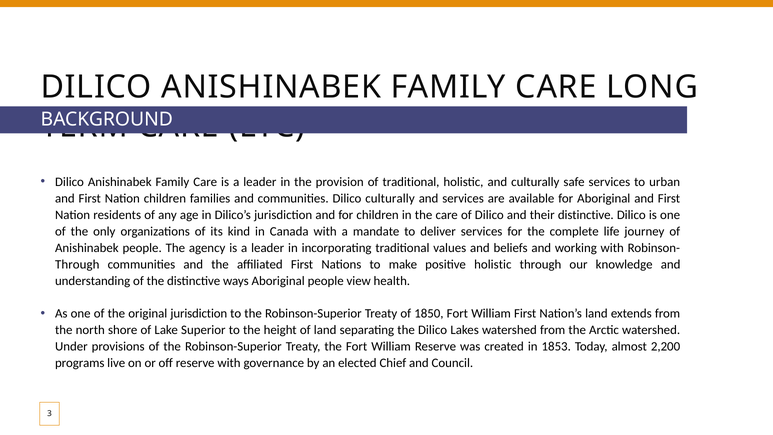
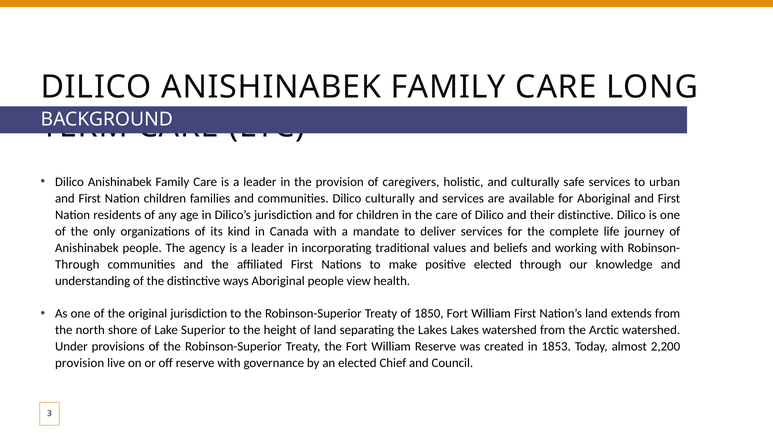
of traditional: traditional -> caregivers (411, 182)
positive holistic: holistic -> elected (493, 264)
the Dilico: Dilico -> Lakes (433, 330)
programs: programs -> provision (80, 363)
